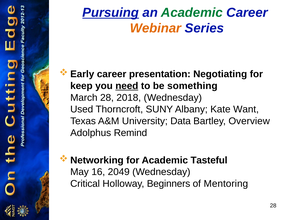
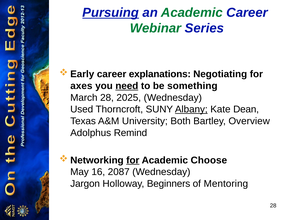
Webinar colour: orange -> green (156, 28)
presentation: presentation -> explanations (160, 74)
keep: keep -> axes (81, 86)
2018: 2018 -> 2025 (129, 98)
Albany underline: none -> present (191, 110)
Want: Want -> Dean (246, 110)
Data: Data -> Both (181, 121)
for underline: none -> present (133, 161)
Tasteful: Tasteful -> Choose (209, 161)
2049: 2049 -> 2087 (119, 172)
Critical: Critical -> Jargon (85, 184)
